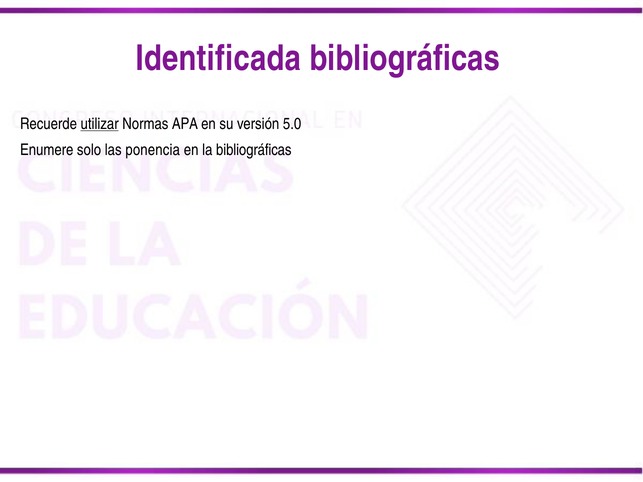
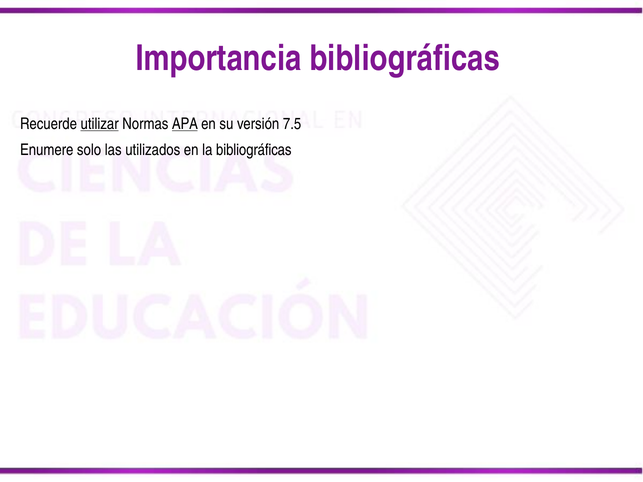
Identificada: Identificada -> Importancia (219, 59)
APA underline: none -> present (185, 124)
5.0: 5.0 -> 7.5 (292, 124)
ponencia: ponencia -> utilizados (153, 150)
